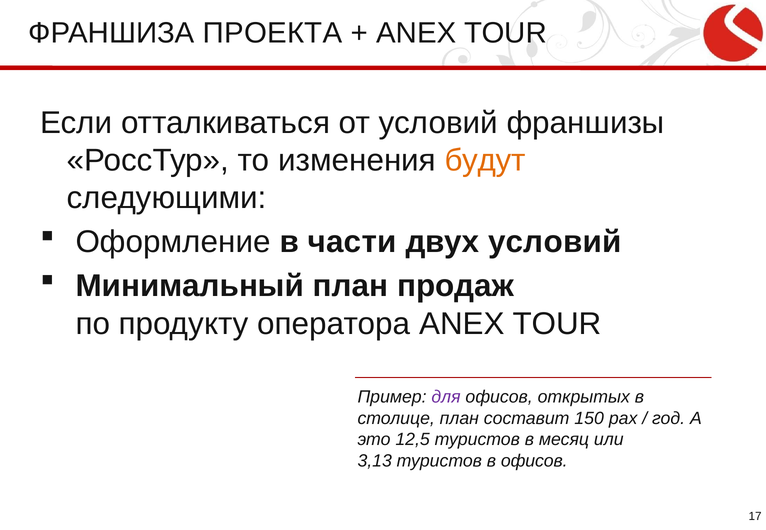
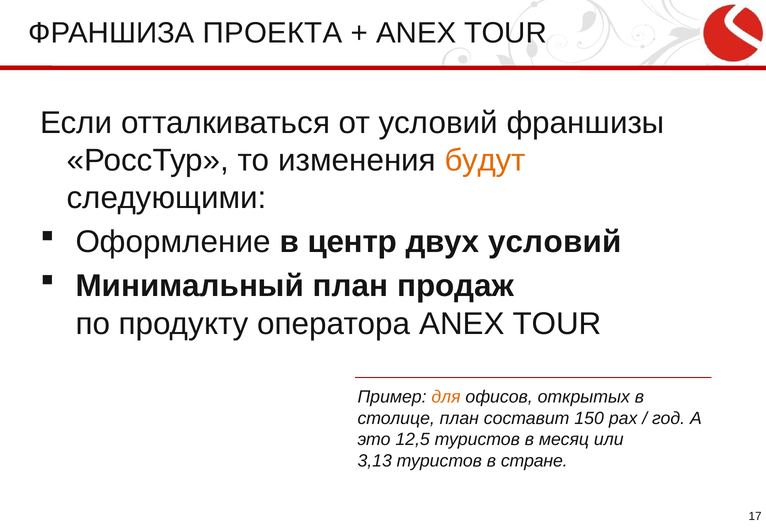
части: части -> центр (352, 242)
для colour: purple -> orange (446, 397)
в офисов: офисов -> стране (534, 461)
